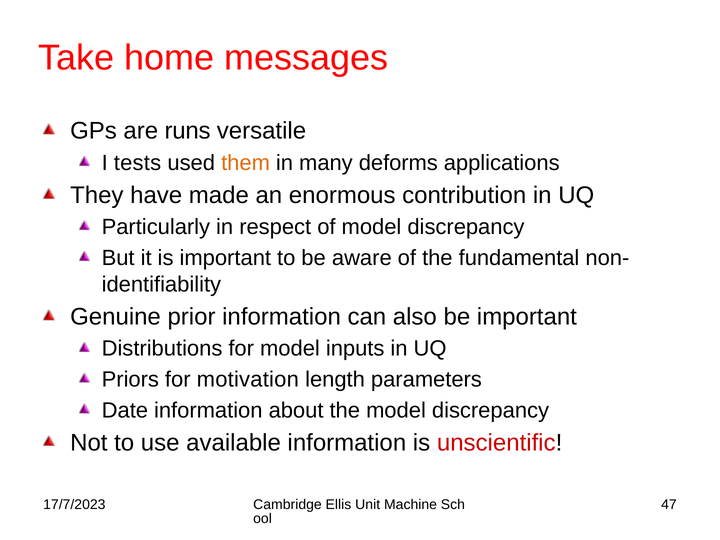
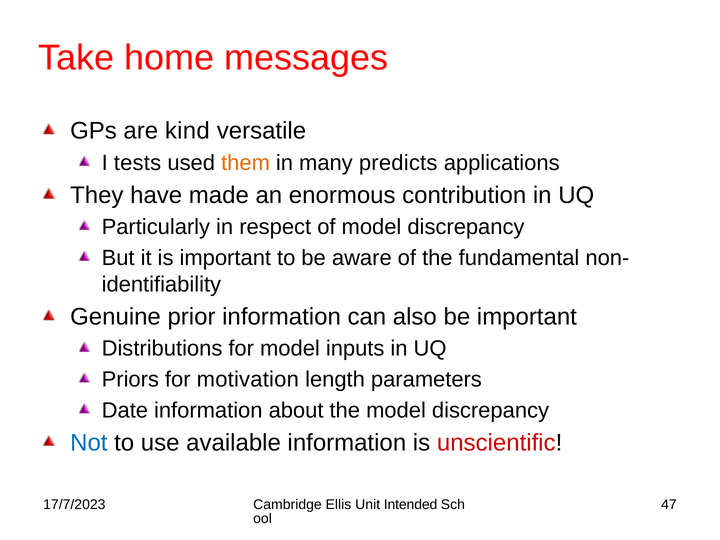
runs: runs -> kind (187, 131)
deforms: deforms -> predicts (398, 163)
Not colour: black -> blue (89, 443)
Machine: Machine -> Intended (411, 505)
